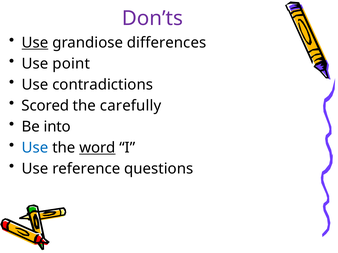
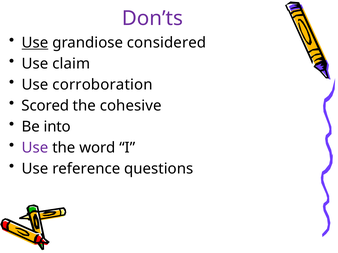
differences: differences -> considered (167, 43)
point: point -> claim (71, 64)
contradictions: contradictions -> corroboration (103, 85)
carefully: carefully -> cohesive (131, 106)
Use colour: blue -> purple (35, 148)
word underline: present -> none (97, 148)
